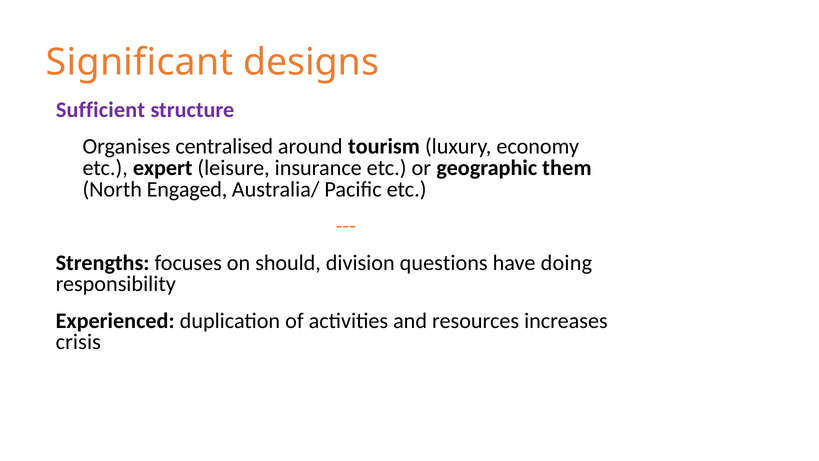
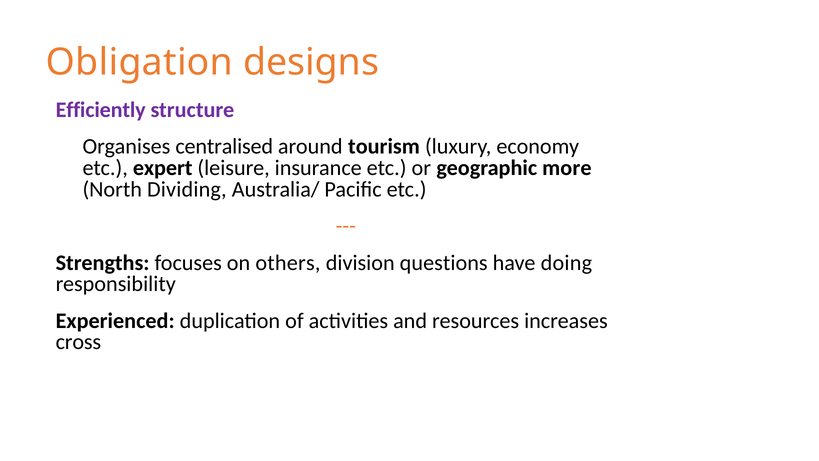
Significant: Significant -> Obligation (140, 63)
Sufficient: Sufficient -> Efficiently (101, 110)
them: them -> more (567, 168)
Engaged: Engaged -> Dividing (187, 189)
should: should -> others (288, 263)
crisis: crisis -> cross (78, 342)
